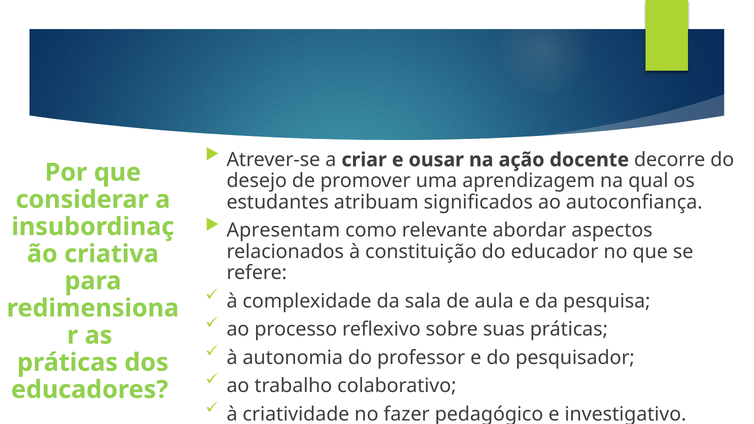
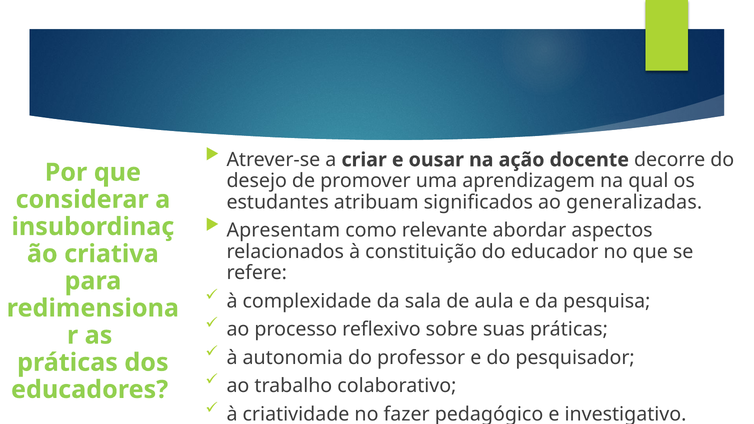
autoconfiança: autoconfiança -> generalizadas (634, 202)
